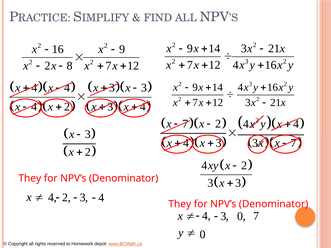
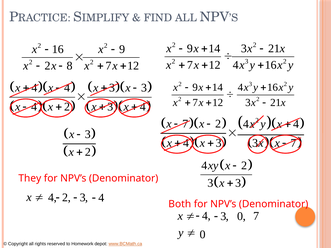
They: They -> Both (180, 204)
